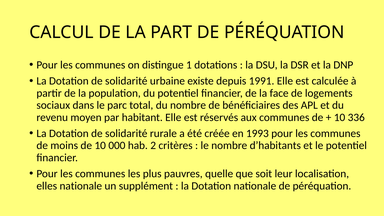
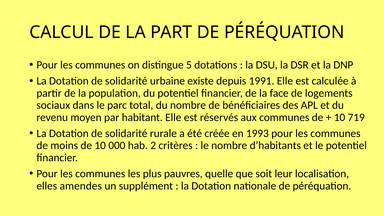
1: 1 -> 5 (189, 65)
336: 336 -> 719 (356, 117)
elles nationale: nationale -> amendes (81, 186)
